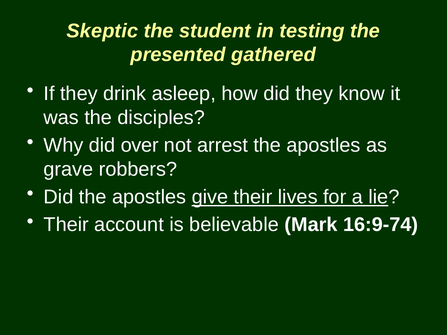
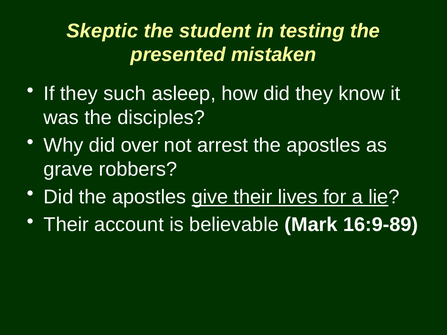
gathered: gathered -> mistaken (274, 55)
drink: drink -> such (125, 94)
16:9-74: 16:9-74 -> 16:9-89 (381, 225)
